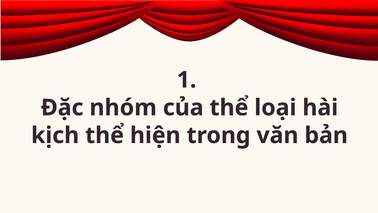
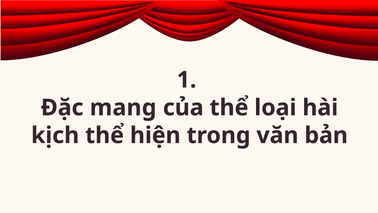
nhóm: nhóm -> mang (123, 107)
